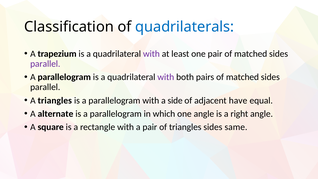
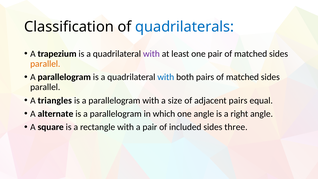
parallel colour: purple -> orange (45, 64)
with colour: purple -> blue (166, 77)
side: side -> size (175, 100)
adjacent have: have -> pairs (238, 100)
of triangles: triangles -> included (185, 127)
same: same -> three (236, 127)
